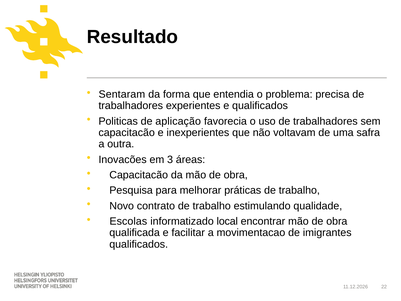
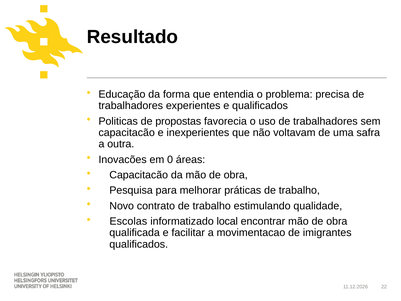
Sentaram: Sentaram -> Educação (122, 94)
aplicação: aplicação -> propostas (178, 121)
3: 3 -> 0 (170, 159)
